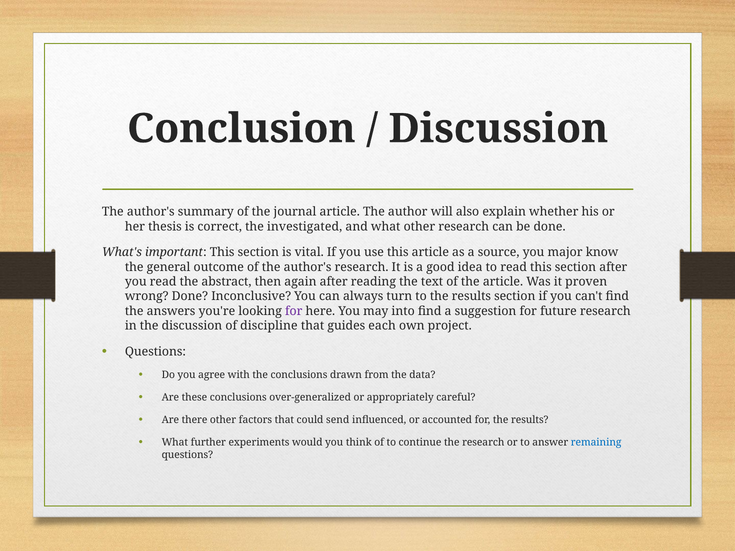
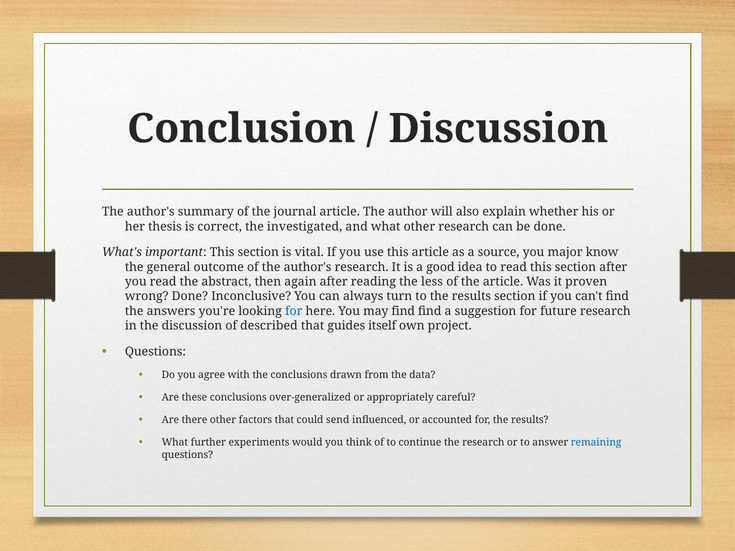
text: text -> less (432, 282)
for colour: purple -> blue (294, 311)
may into: into -> find (403, 311)
discipline: discipline -> described (269, 326)
each: each -> itself (382, 326)
